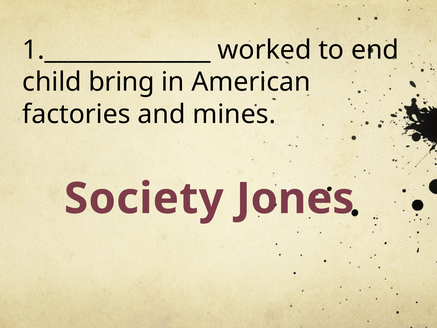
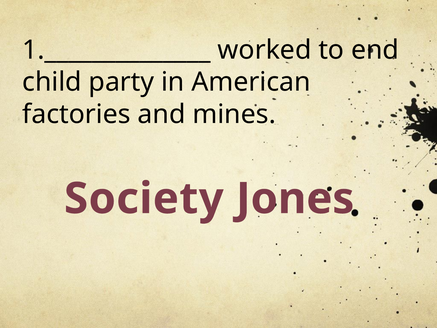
bring: bring -> party (121, 82)
